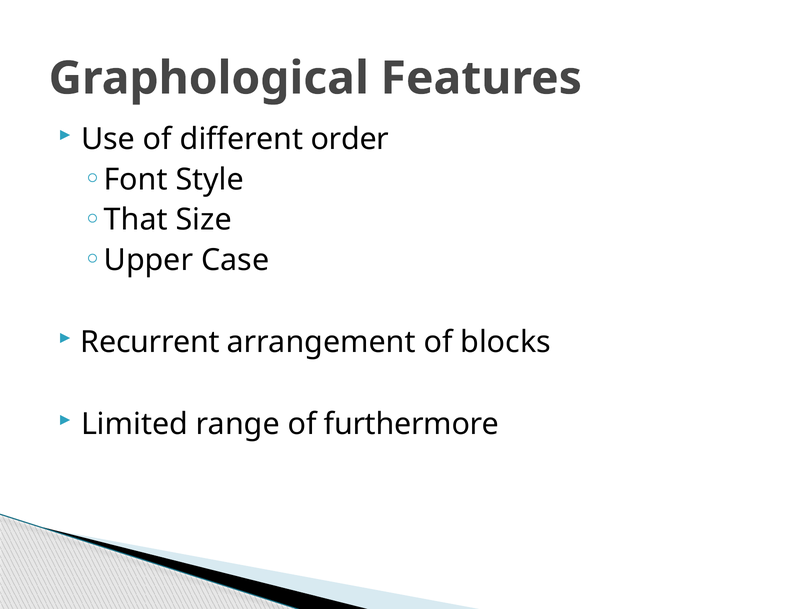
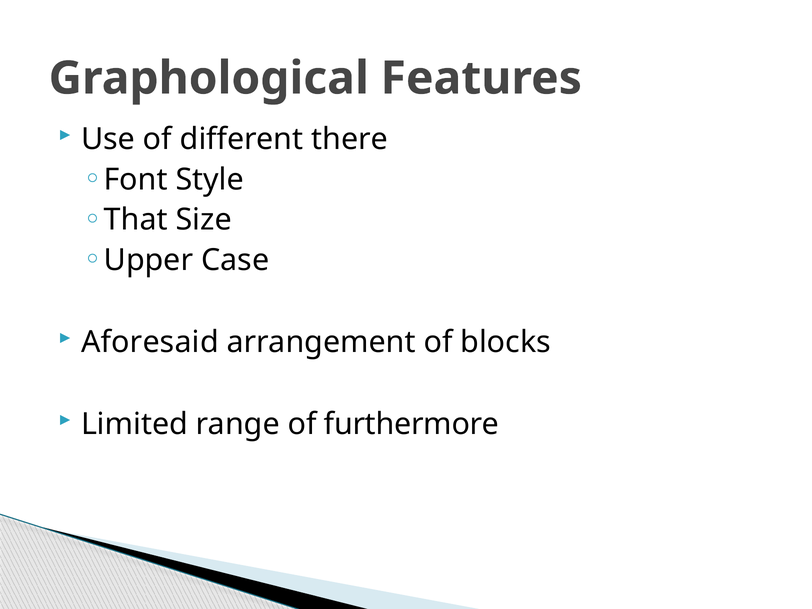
order: order -> there (350, 139)
Recurrent: Recurrent -> Aforesaid (150, 342)
